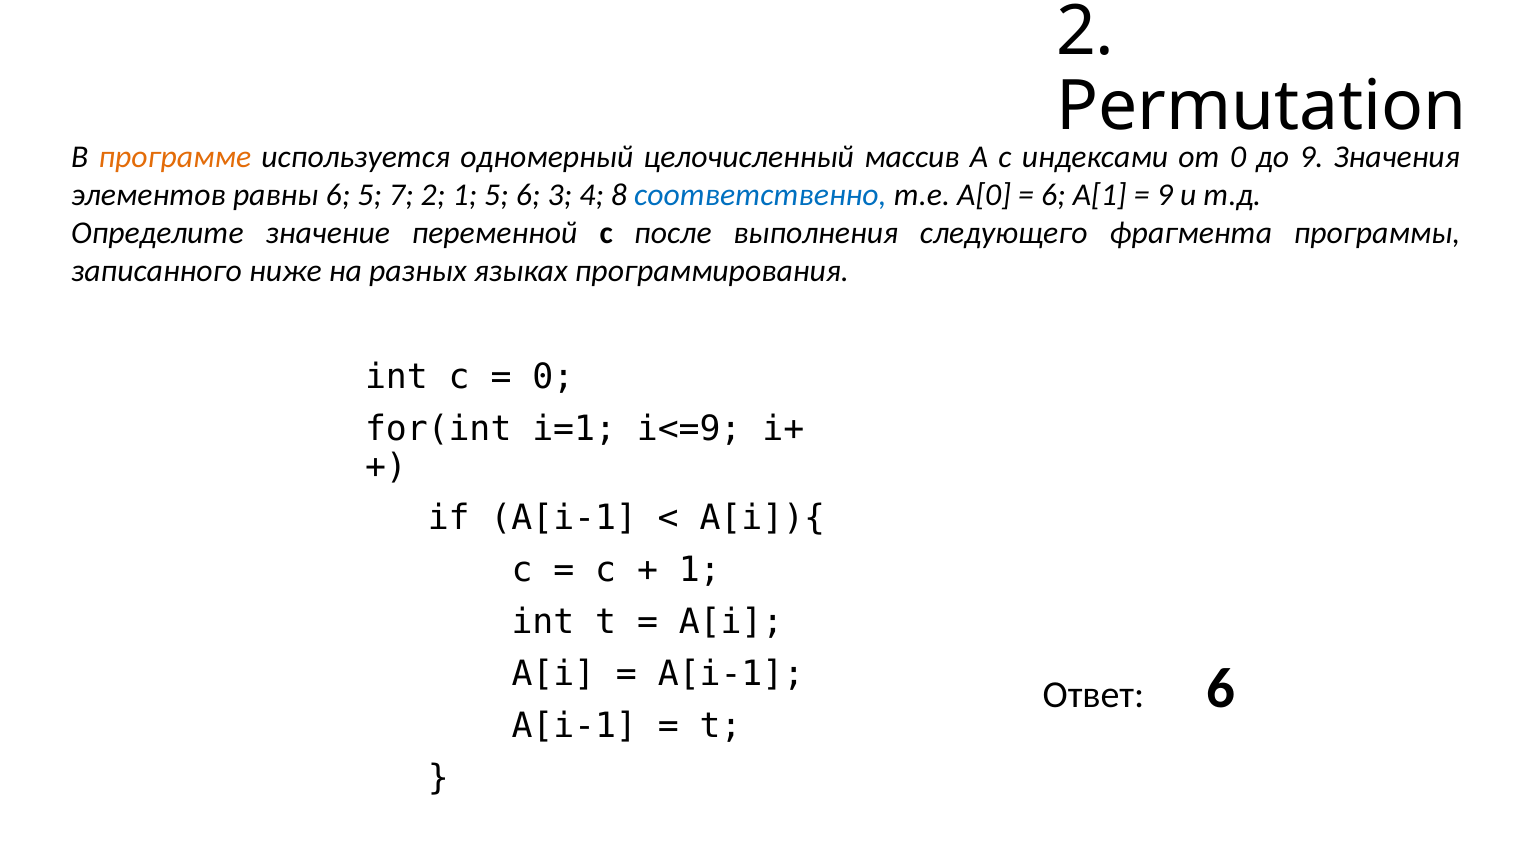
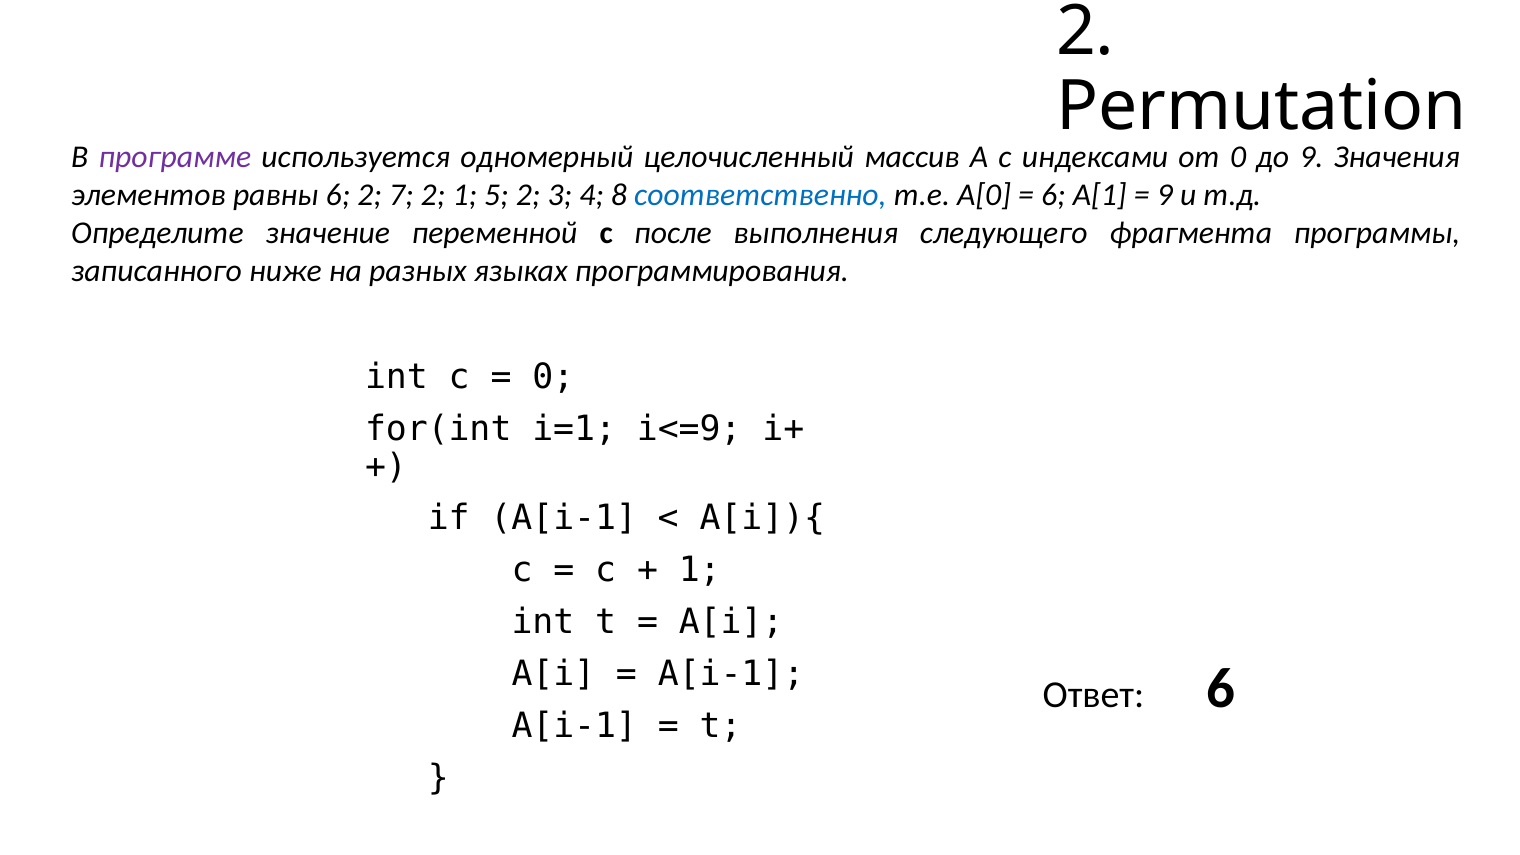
программе colour: orange -> purple (175, 157)
6 5: 5 -> 2 (370, 195)
5 6: 6 -> 2 (528, 195)
